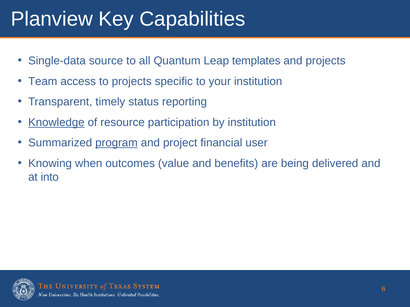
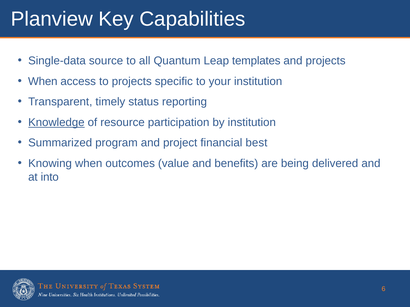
Team: Team -> When (43, 81)
program underline: present -> none (117, 143)
user: user -> best (256, 143)
